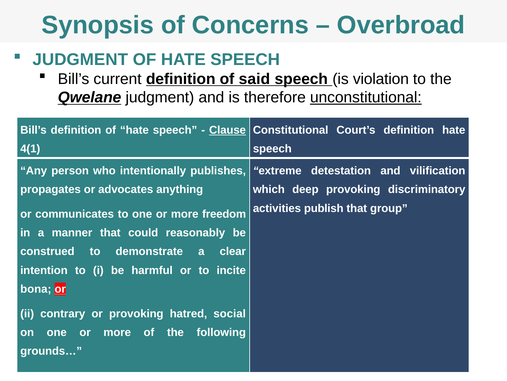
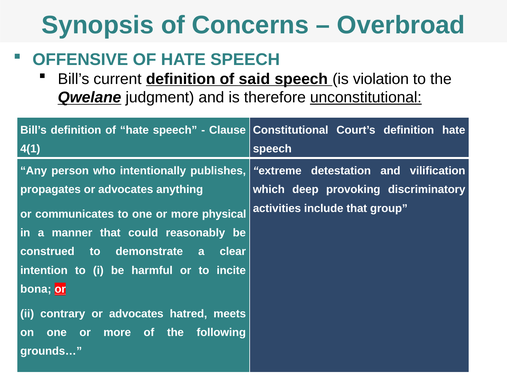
JUDGMENT: JUDGMENT -> OFFENSIVE (80, 59)
Clause underline: present -> none (228, 130)
publish: publish -> include (324, 208)
freedom: freedom -> physical (224, 214)
provoking: provoking -> advocates (136, 313)
social: social -> meets (230, 313)
